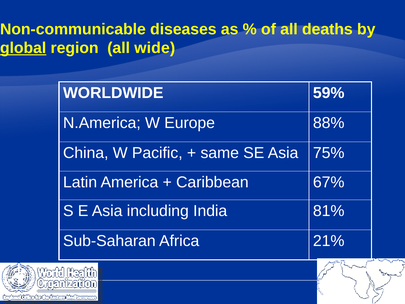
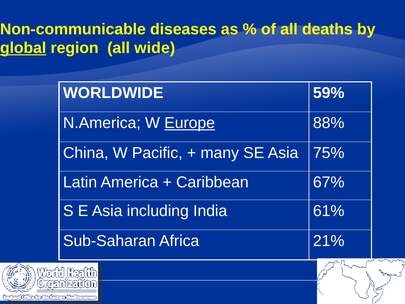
Europe underline: none -> present (190, 123)
same: same -> many (220, 153)
81%: 81% -> 61% (329, 211)
